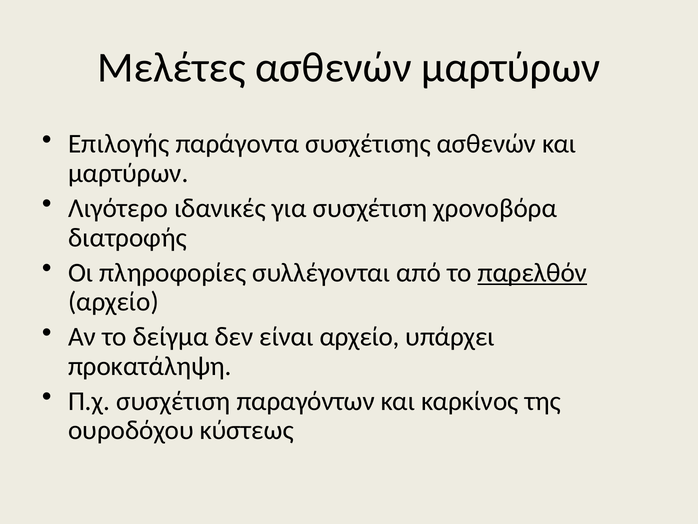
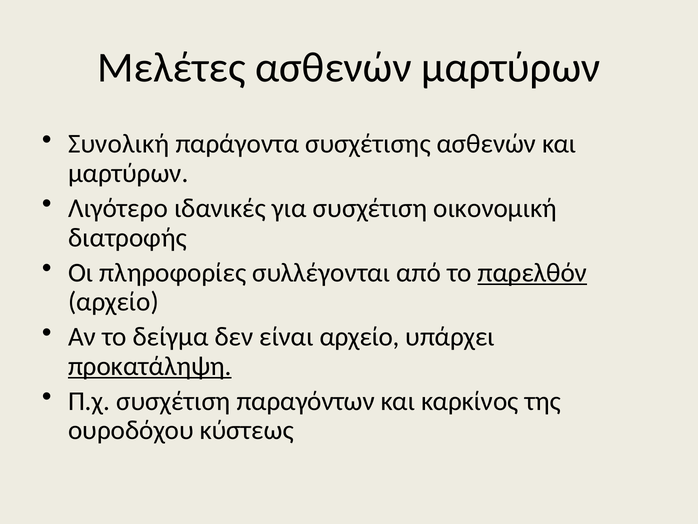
Επιλογής: Επιλογής -> Συνολική (119, 144)
χρονοβόρα: χρονοβόρα -> οικονομική (495, 208)
προκατάληψη underline: none -> present (150, 366)
